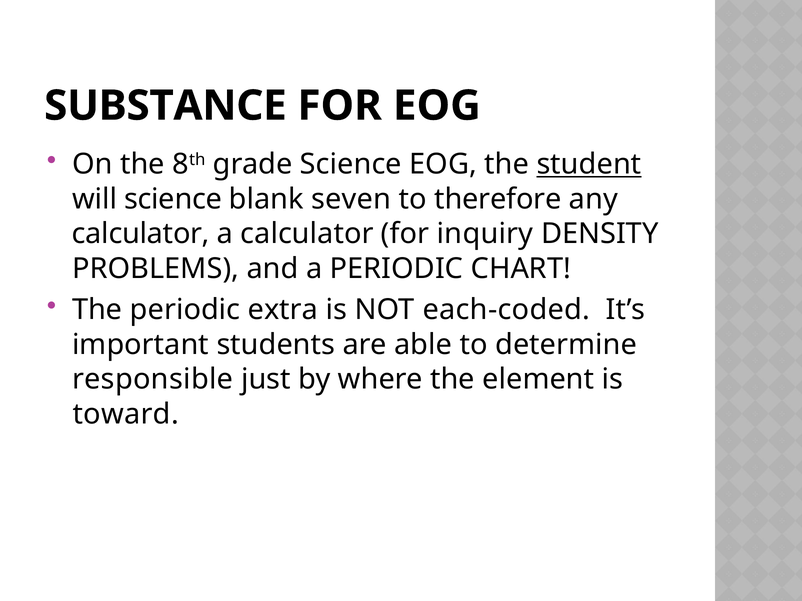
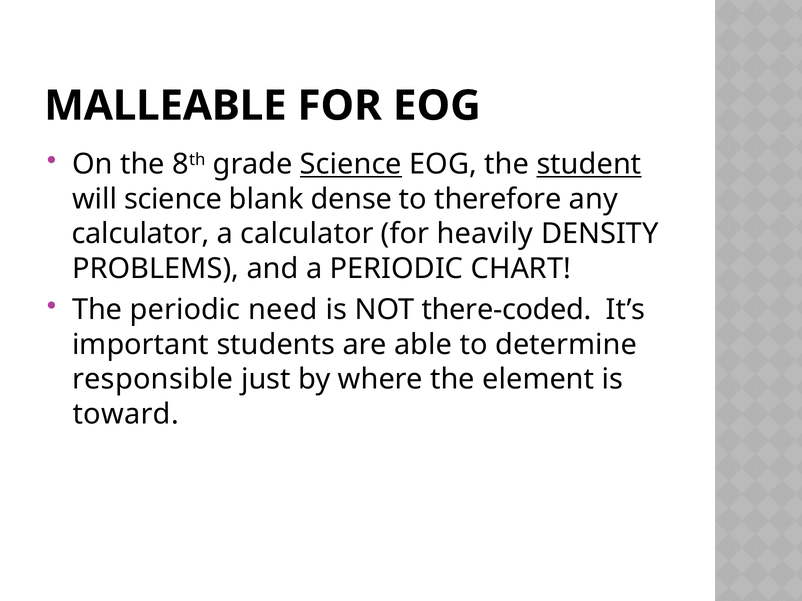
SUBSTANCE: SUBSTANCE -> MALLEABLE (165, 106)
Science underline: none -> present (351, 165)
seven: seven -> dense (351, 199)
inquiry: inquiry -> heavily (485, 234)
extra: extra -> need (283, 310)
each-coded: each-coded -> there-coded (507, 310)
